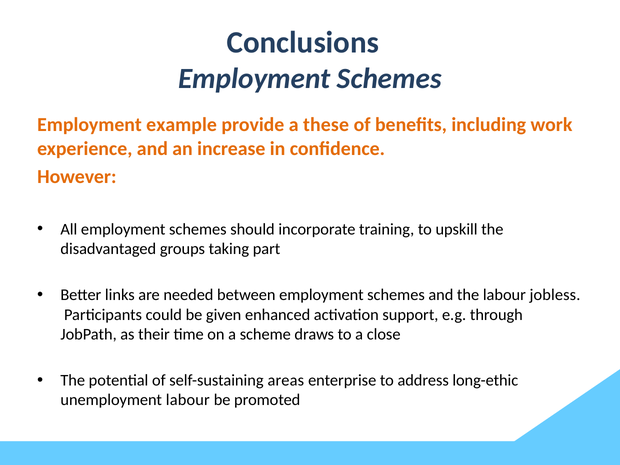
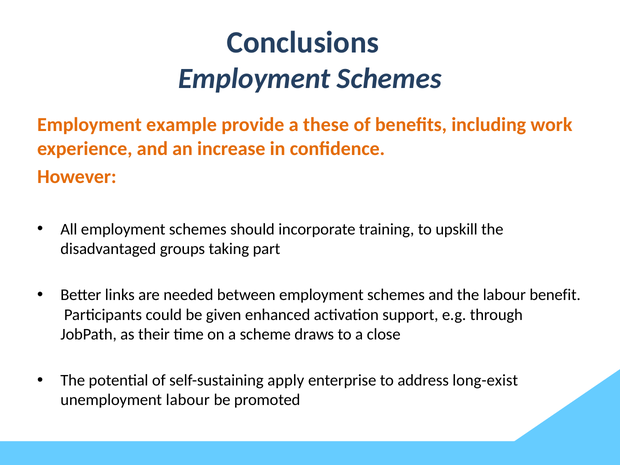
jobless: jobless -> benefit (555, 295)
areas: areas -> apply (286, 380)
long-ethic: long-ethic -> long-exist (485, 380)
